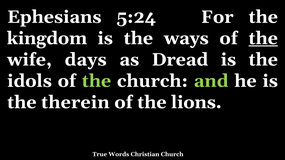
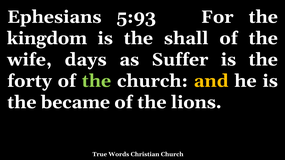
5:24: 5:24 -> 5:93 (136, 17)
ways: ways -> shall (186, 38)
the underline: present -> none (263, 38)
Dread: Dread -> Suffer (180, 60)
idols: idols -> forty (29, 81)
and colour: light green -> yellow (211, 81)
therein: therein -> became (76, 103)
